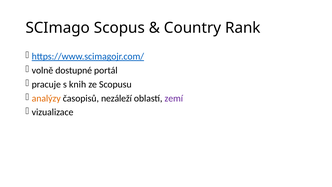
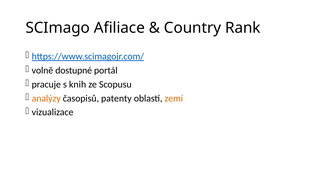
Scopus: Scopus -> Afiliace (119, 28)
nezáleží: nezáleží -> patenty (116, 98)
zemí colour: purple -> orange (174, 98)
